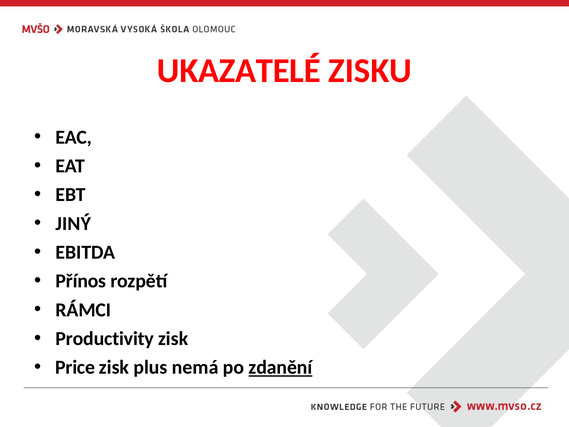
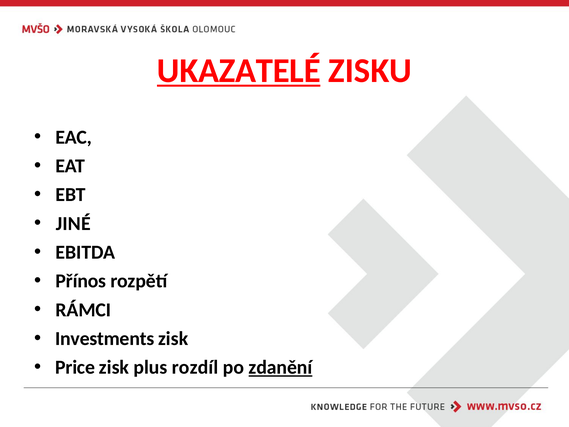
UKAZATELÉ underline: none -> present (239, 71)
JINÝ: JINÝ -> JINÉ (73, 223)
Productivity: Productivity -> Investments (105, 338)
nemá: nemá -> rozdíl (195, 367)
